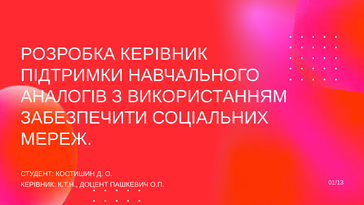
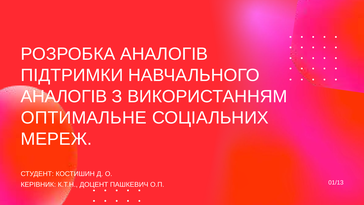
РОЗРОБКА КЕРІВНИК: КЕРІВНИК -> АНАЛОГІВ (164, 54)
ЗАБЕЗПЕЧИТИ: ЗАБЕЗПЕЧИТИ -> ОПТИМАЛЬНЕ (84, 118)
